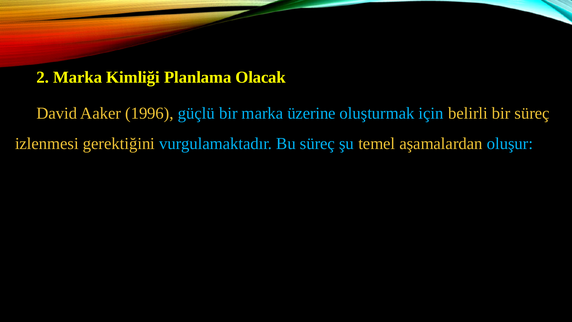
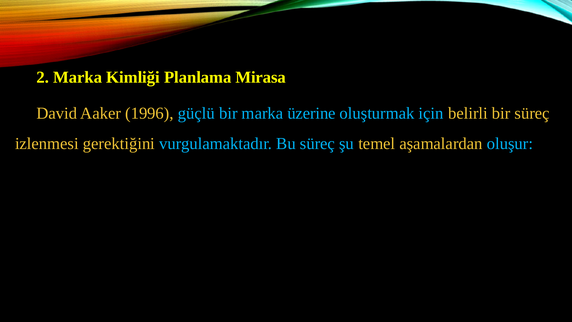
Olacak: Olacak -> Mirasa (261, 77)
